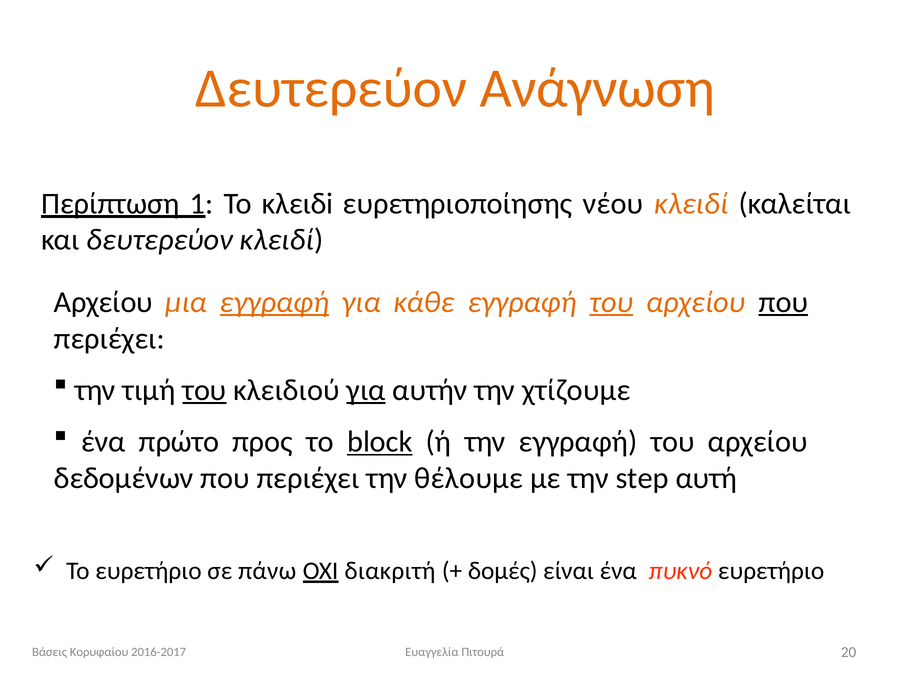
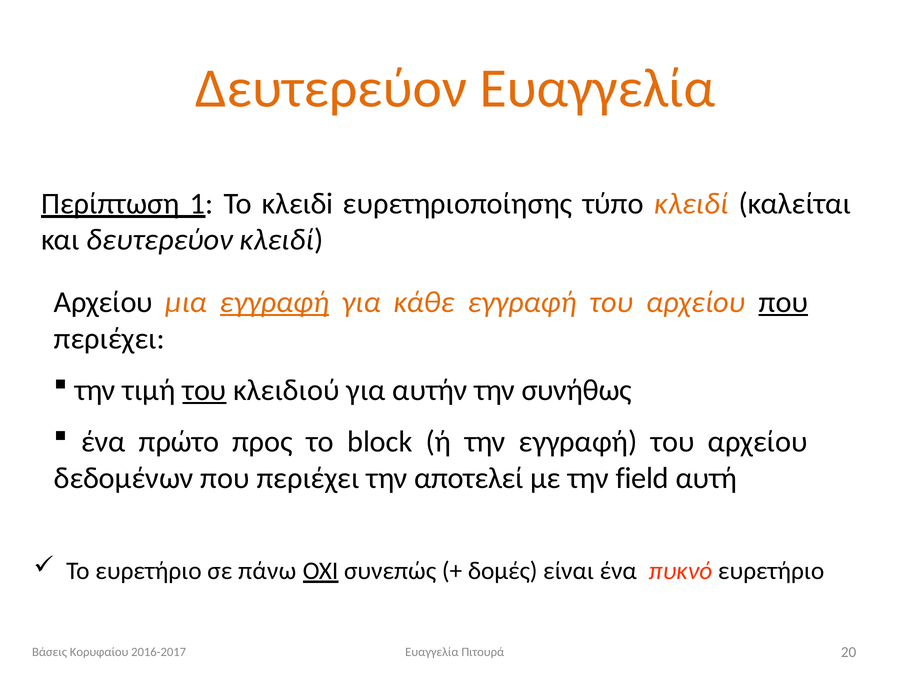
Δευτερεύον Ανάγνωση: Ανάγνωση -> Ευαγγελία (597, 88)
νέου: νέου -> τύπο (613, 204)
του underline: present -> none (611, 302)
για underline: present -> none (366, 390)
χτίζουμε: χτίζουμε -> συνήθως (577, 390)
block underline: present -> none (380, 442)
θέλουμε: θέλουμε -> αποτελεί (469, 478)
step: step -> field (642, 478)
διακριτή: διακριτή -> συνεπώς (390, 571)
